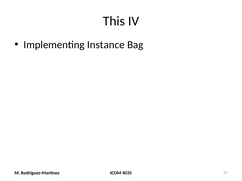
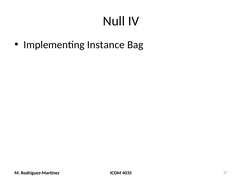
This: This -> Null (114, 21)
